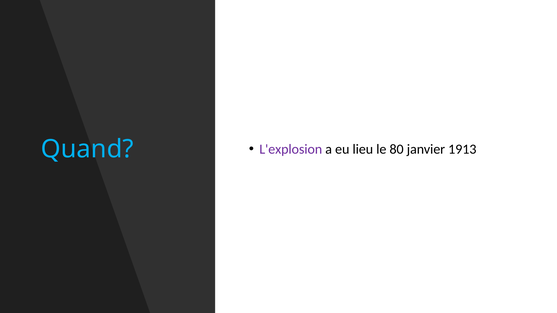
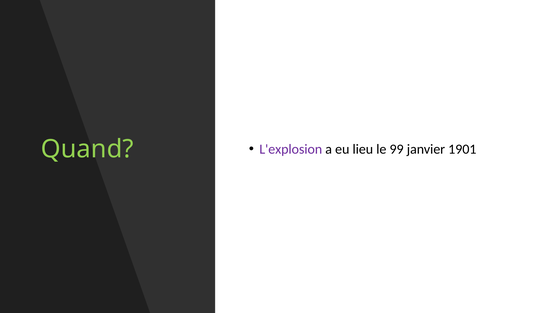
Quand colour: light blue -> light green (87, 149)
80: 80 -> 99 (397, 149)
1913: 1913 -> 1901 (462, 149)
